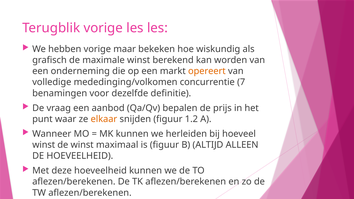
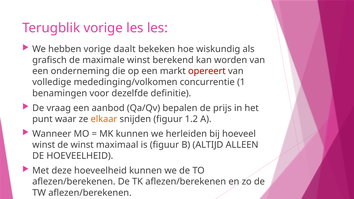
maar: maar -> daalt (125, 49)
opereert colour: orange -> red (207, 71)
7: 7 -> 1 (241, 82)
